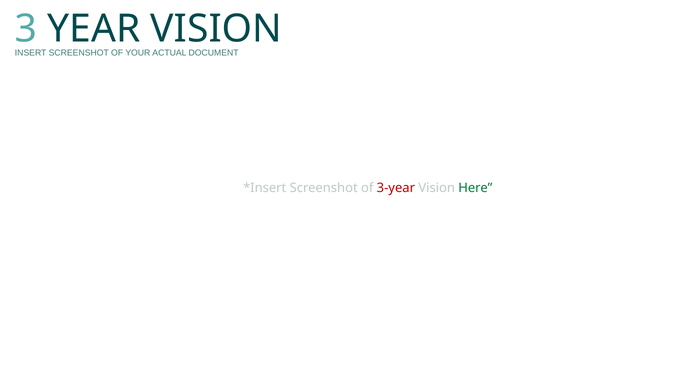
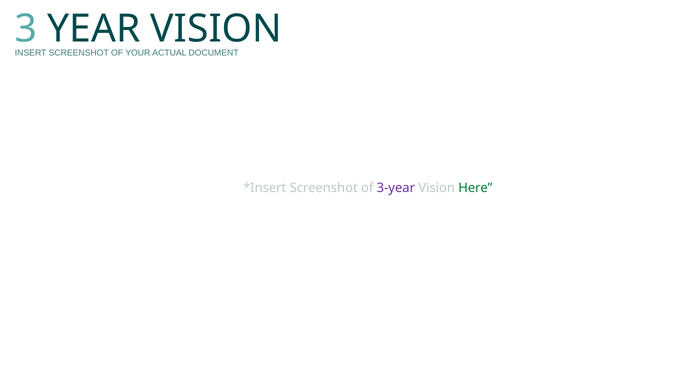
3-year colour: red -> purple (396, 188)
